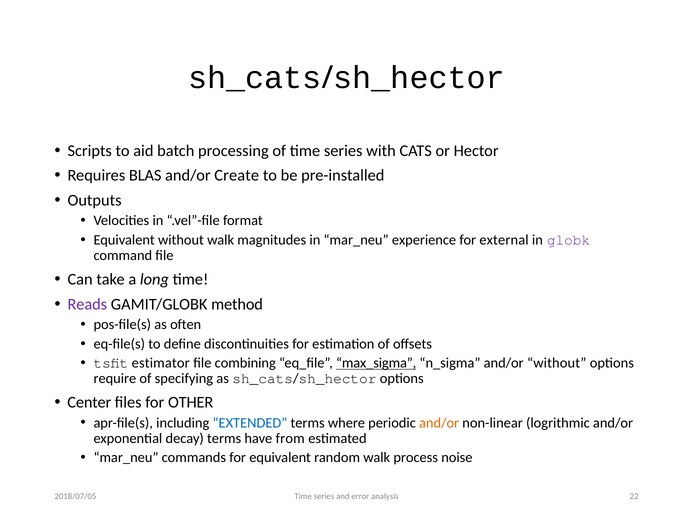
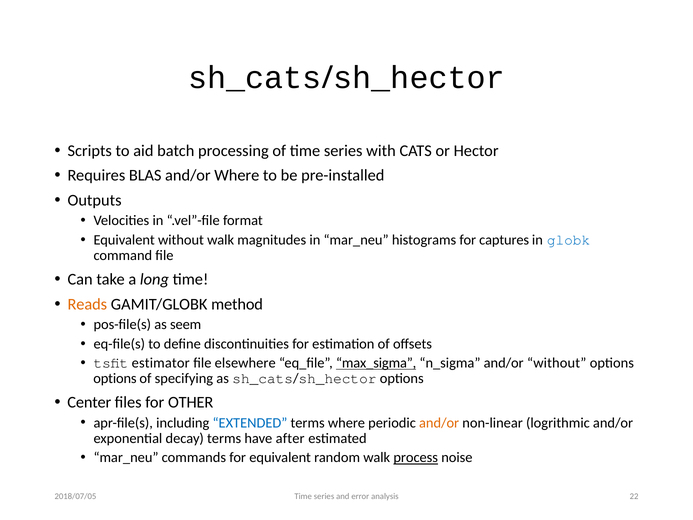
and/or Create: Create -> Where (237, 175)
experience: experience -> histograms (424, 240)
external: external -> captures (504, 240)
globk colour: purple -> blue (569, 240)
Reads colour: purple -> orange (87, 304)
often: often -> seem (186, 324)
combining: combining -> elsewhere (245, 363)
require: require -> options (115, 378)
from: from -> after (290, 438)
process underline: none -> present (416, 457)
